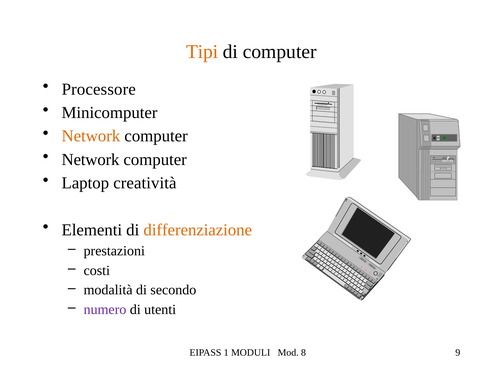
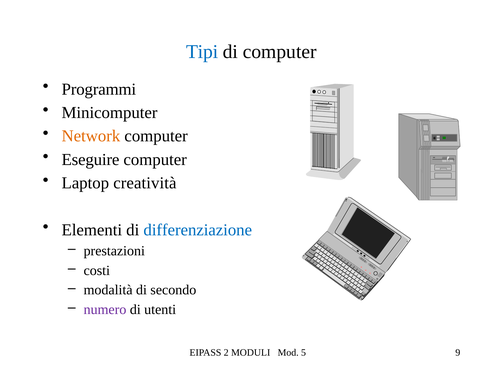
Tipi colour: orange -> blue (202, 52)
Processore: Processore -> Programmi (99, 89)
Network: Network -> Eseguire (91, 160)
differenziazione colour: orange -> blue (198, 230)
1: 1 -> 2 (226, 353)
8: 8 -> 5 (304, 353)
